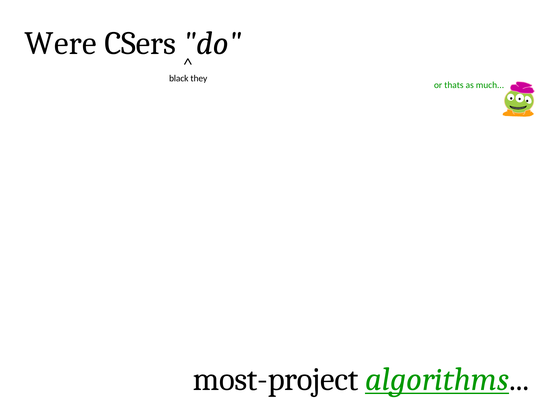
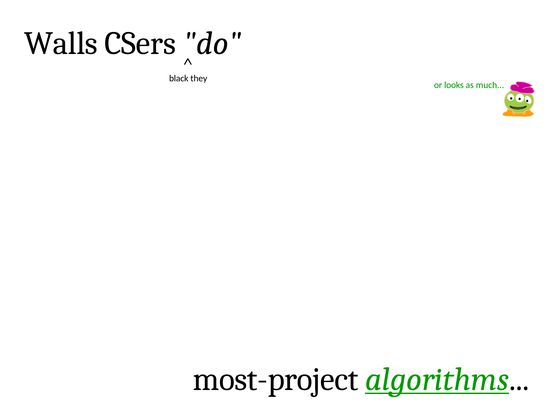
Were: Were -> Walls (61, 43)
thats: thats -> looks (454, 85)
